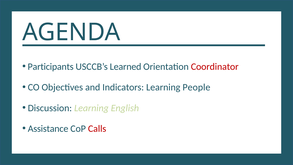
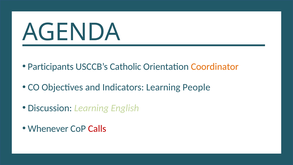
Learned: Learned -> Catholic (126, 67)
Coordinator colour: red -> orange (215, 67)
Assistance: Assistance -> Whenever (48, 129)
